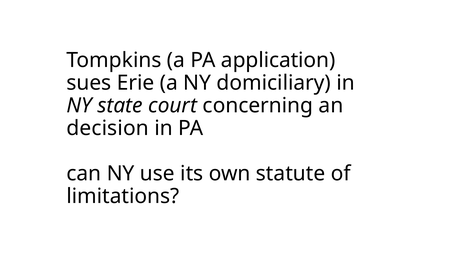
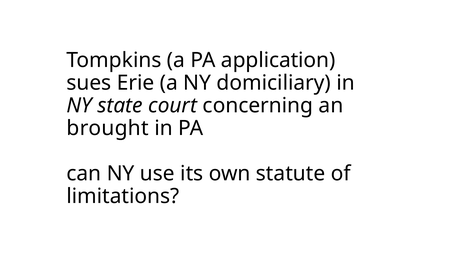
decision: decision -> brought (108, 128)
